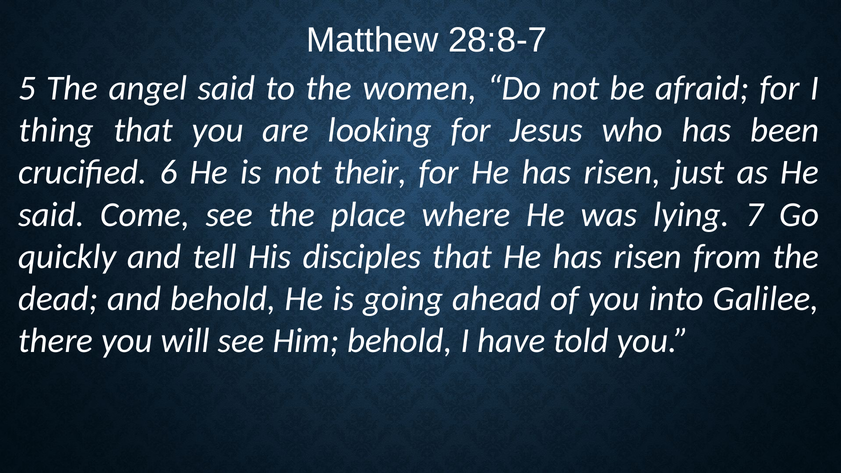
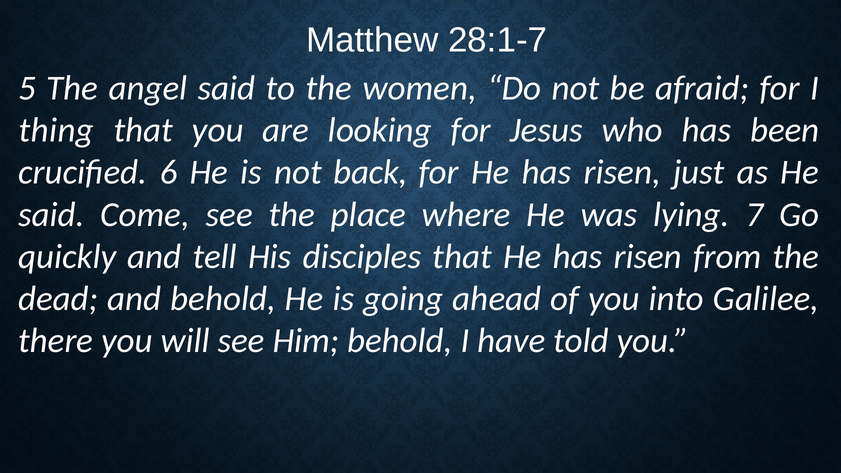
28:8-7: 28:8-7 -> 28:1-7 (498, 40)
their: their -> back (370, 172)
